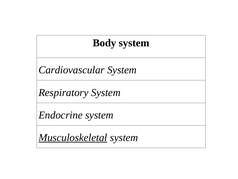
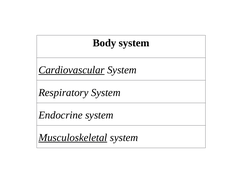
Cardiovascular underline: none -> present (72, 70)
